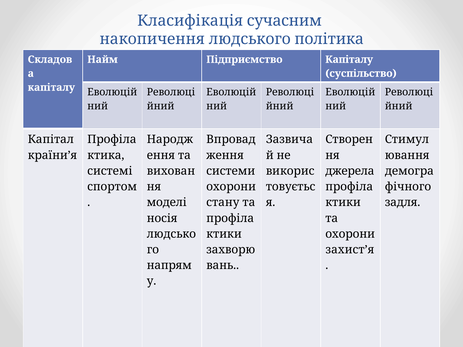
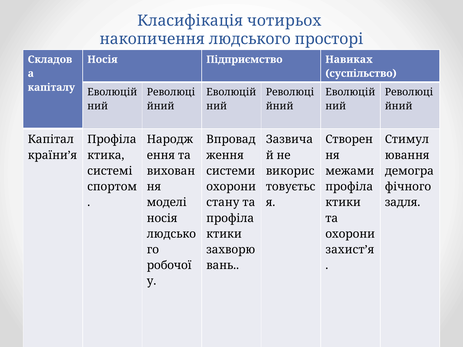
сучасним: сучасним -> чотирьох (284, 21)
політика: політика -> просторі (329, 39)
Найм: Найм -> Носія (102, 60)
Підприємство Капіталу: Капіталу -> Навиках (349, 60)
джерела: джерела -> межами (350, 171)
напрям: напрям -> робочої (169, 266)
